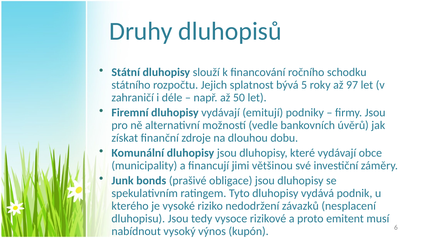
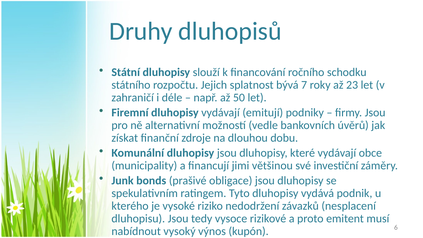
5: 5 -> 7 (304, 85)
97: 97 -> 23 (352, 85)
